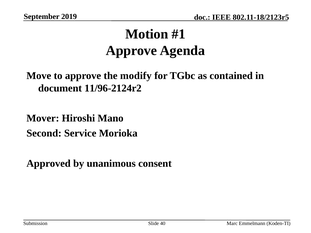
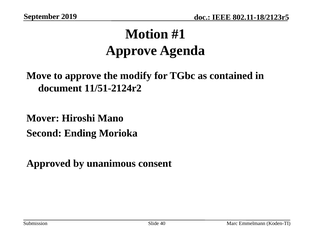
11/96-2124r2: 11/96-2124r2 -> 11/51-2124r2 (113, 88)
Service: Service -> Ending (80, 133)
